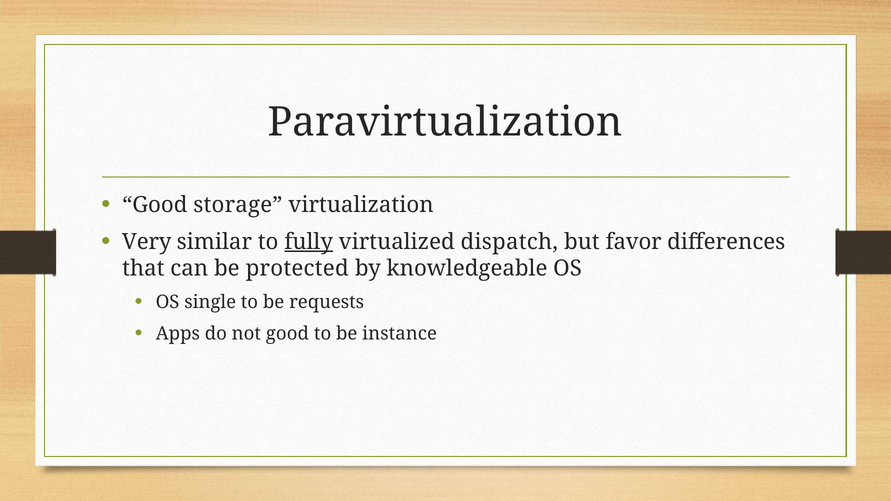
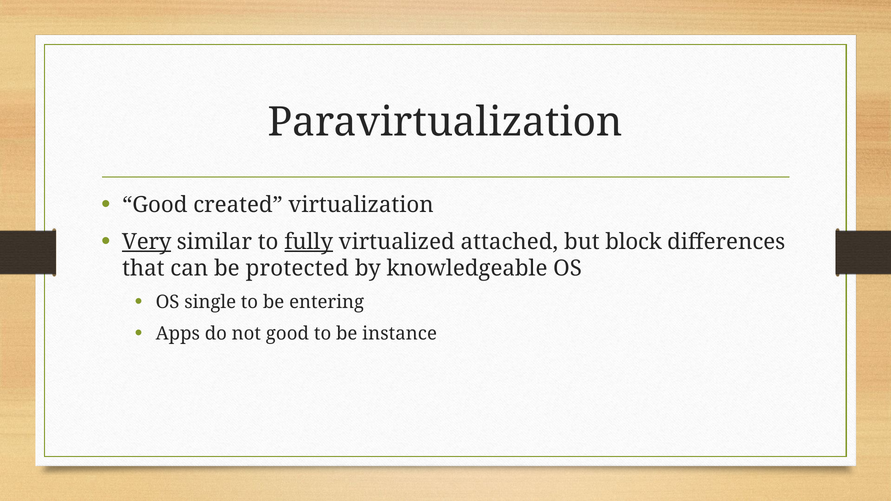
storage: storage -> created (238, 205)
Very underline: none -> present (147, 242)
dispatch: dispatch -> attached (509, 242)
favor: favor -> block (634, 242)
requests: requests -> entering (327, 302)
